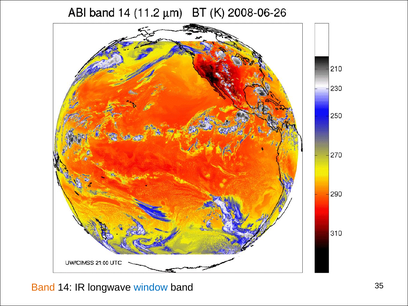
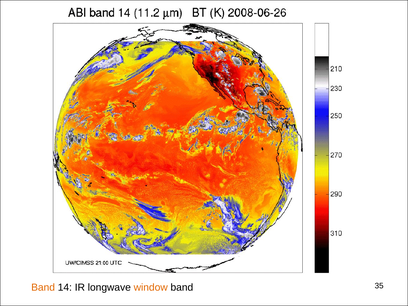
window colour: blue -> orange (151, 288)
